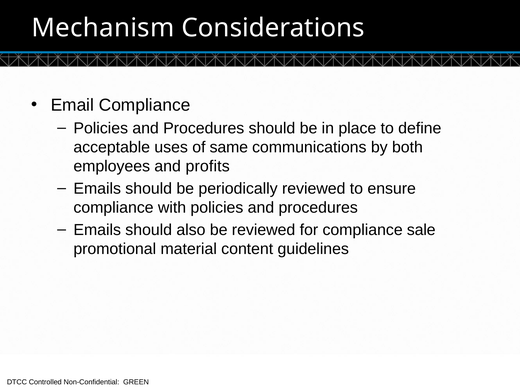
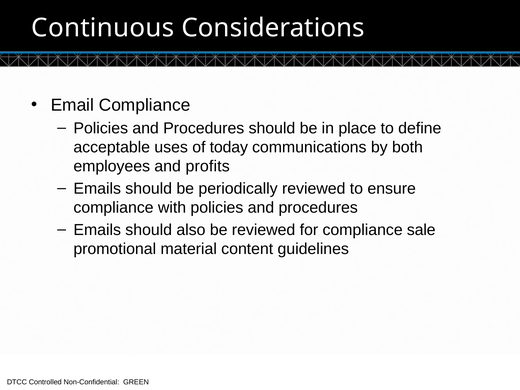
Mechanism: Mechanism -> Continuous (103, 28)
same: same -> today (229, 147)
